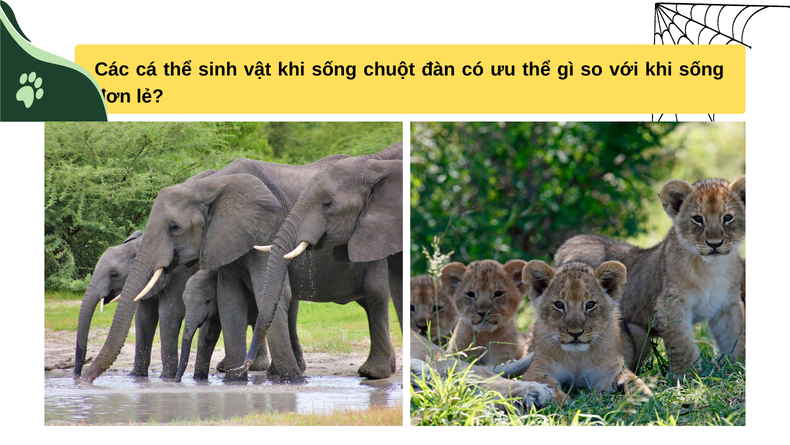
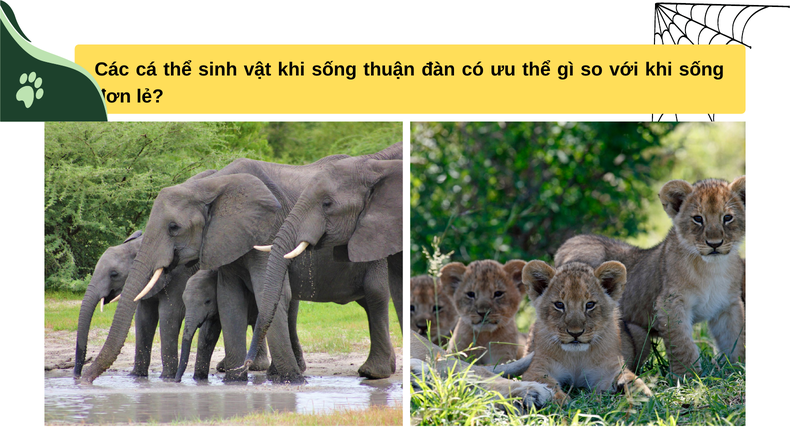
chuột: chuột -> thuận (389, 69)
